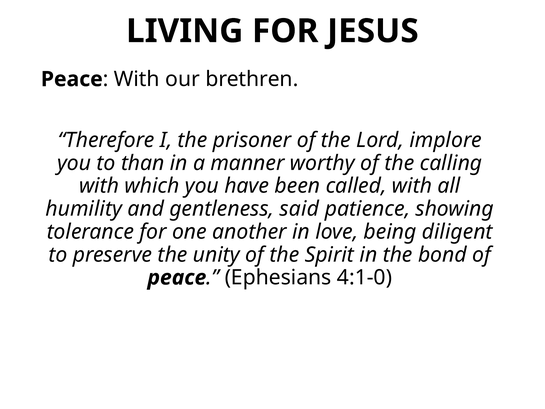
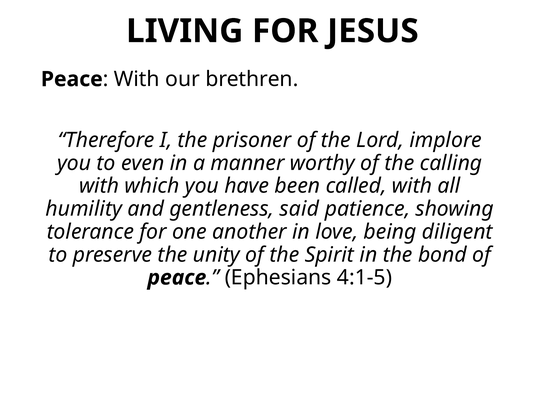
than: than -> even (143, 163)
4:1-0: 4:1-0 -> 4:1-5 (365, 277)
